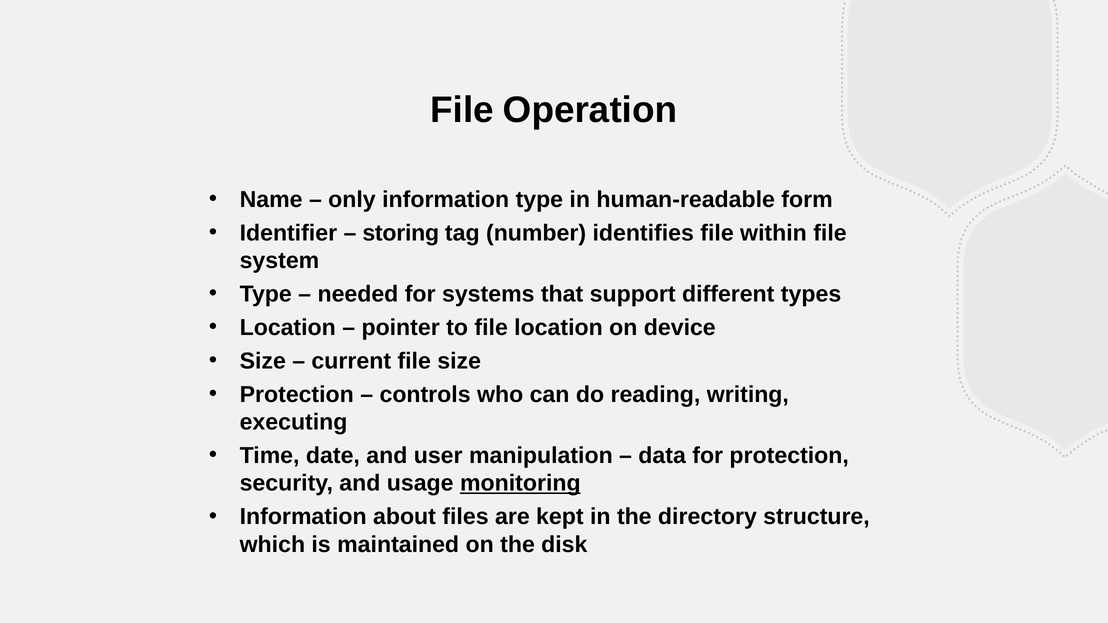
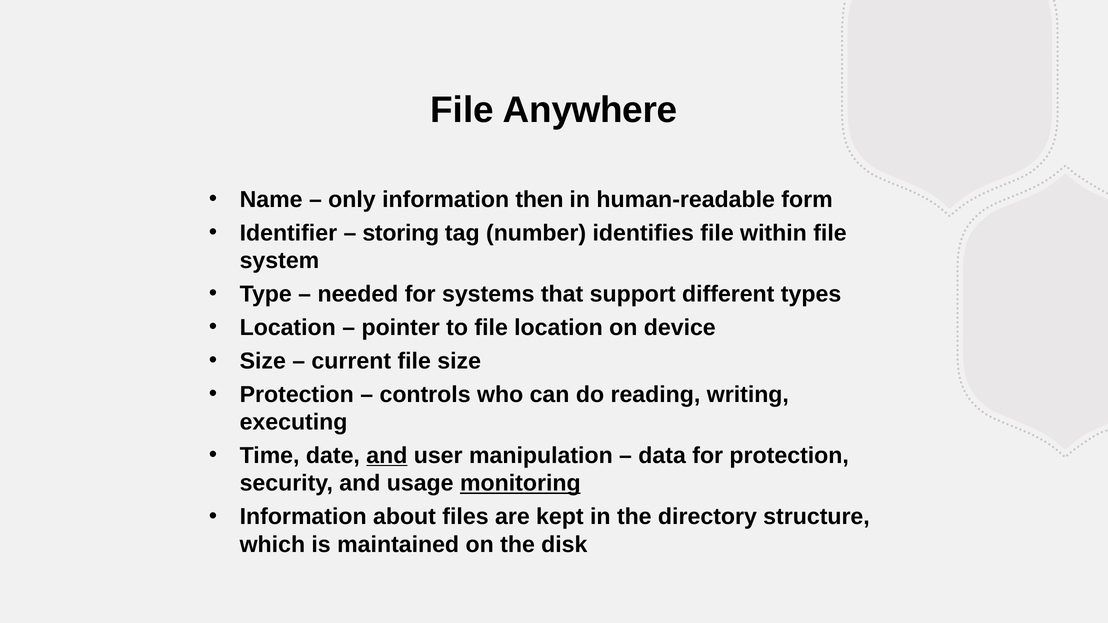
Operation: Operation -> Anywhere (590, 110)
information type: type -> then (539, 200)
and underline: none -> present (387, 456)
